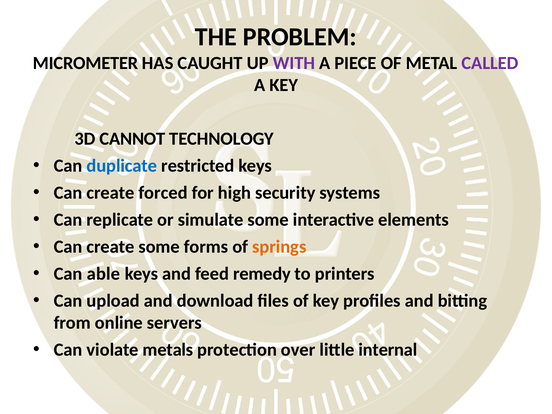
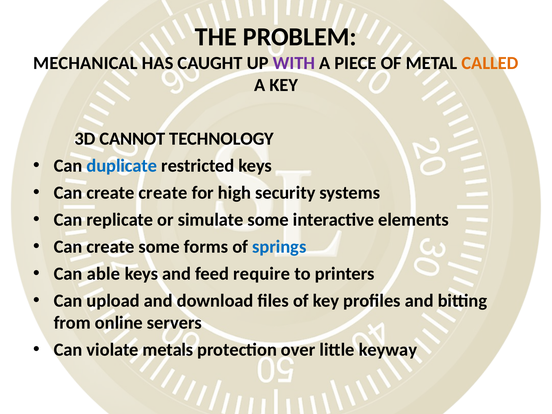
MICROMETER: MICROMETER -> MECHANICAL (85, 63)
CALLED colour: purple -> orange (490, 63)
create forced: forced -> create (163, 193)
springs colour: orange -> blue (279, 247)
remedy: remedy -> require (262, 274)
internal: internal -> keyway (388, 350)
